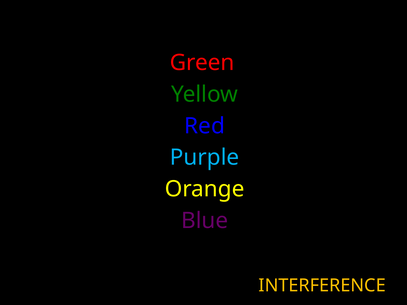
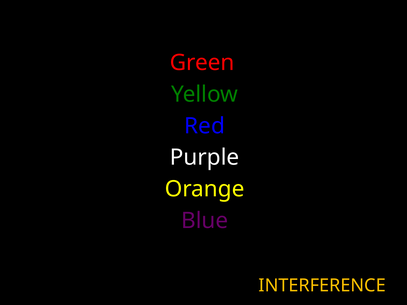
Purple colour: light blue -> white (205, 158)
